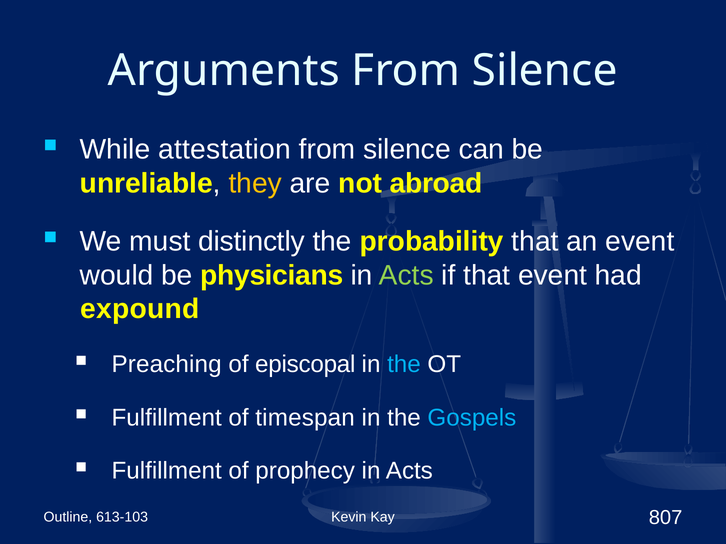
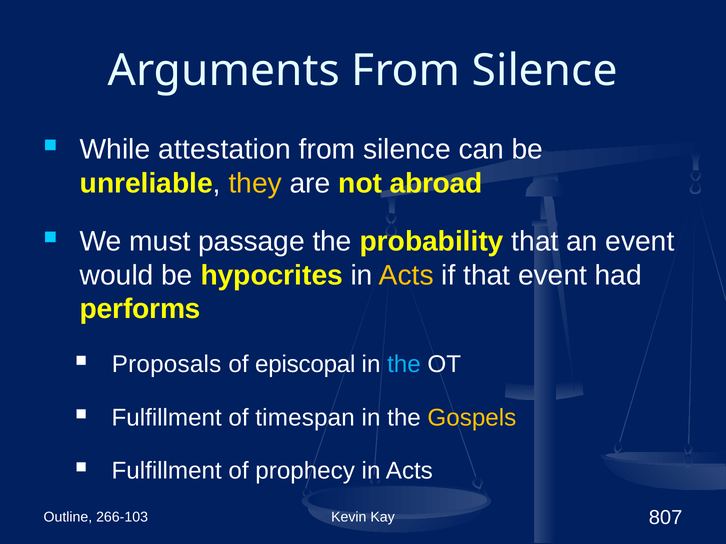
distinctly: distinctly -> passage (251, 242)
physicians: physicians -> hypocrites (272, 276)
Acts colour: light green -> yellow (406, 276)
expound: expound -> performs (140, 309)
Preaching: Preaching -> Proposals (167, 365)
Gospels colour: light blue -> yellow (472, 418)
613-103: 613-103 -> 266-103 (122, 518)
